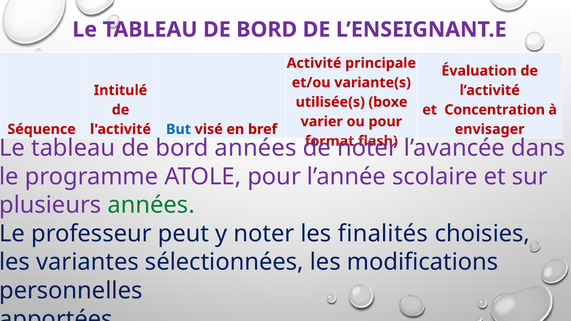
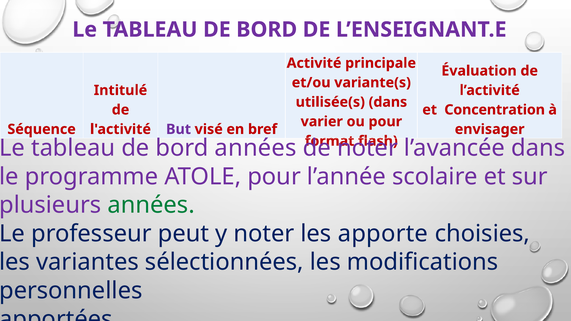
utilisée(s boxe: boxe -> dans (388, 102)
But colour: blue -> purple (178, 129)
finalités: finalités -> apporte (383, 234)
